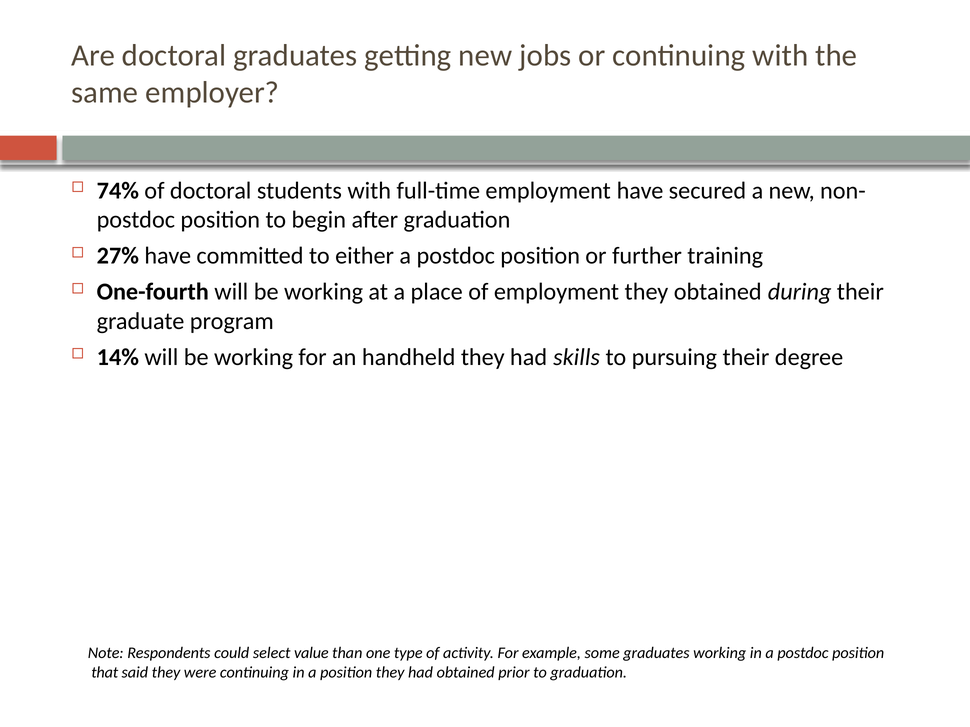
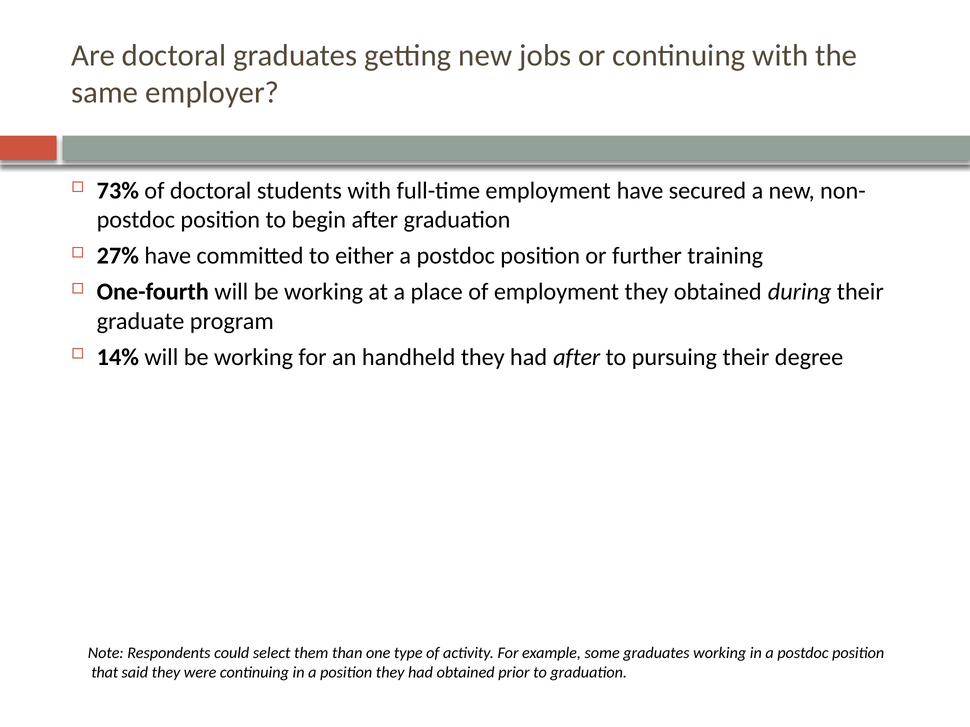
74%: 74% -> 73% (118, 191)
had skills: skills -> after (577, 357)
value: value -> them (311, 653)
